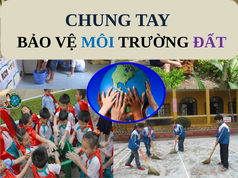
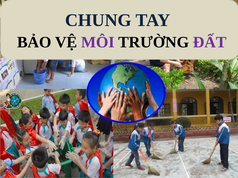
MÔI colour: blue -> purple (98, 42)
